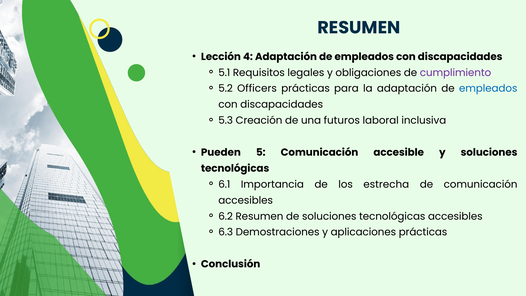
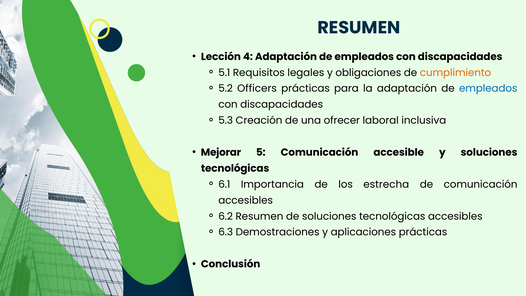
cumplimiento colour: purple -> orange (456, 73)
futuros: futuros -> ofrecer (342, 120)
Pueden: Pueden -> Mejorar (221, 152)
